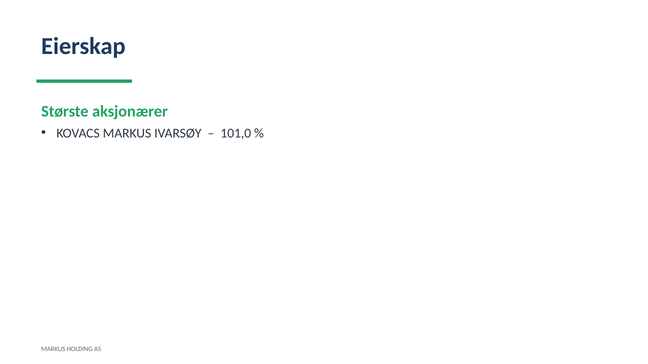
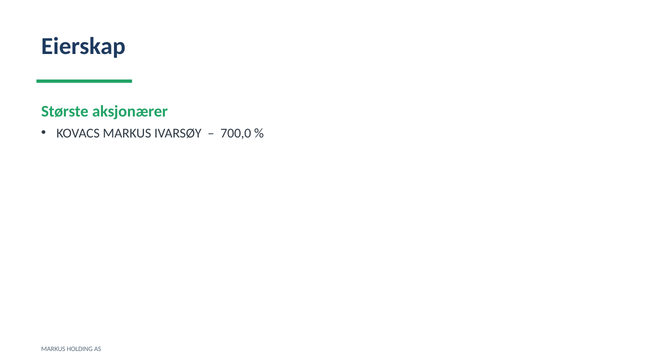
101,0: 101,0 -> 700,0 (236, 133)
